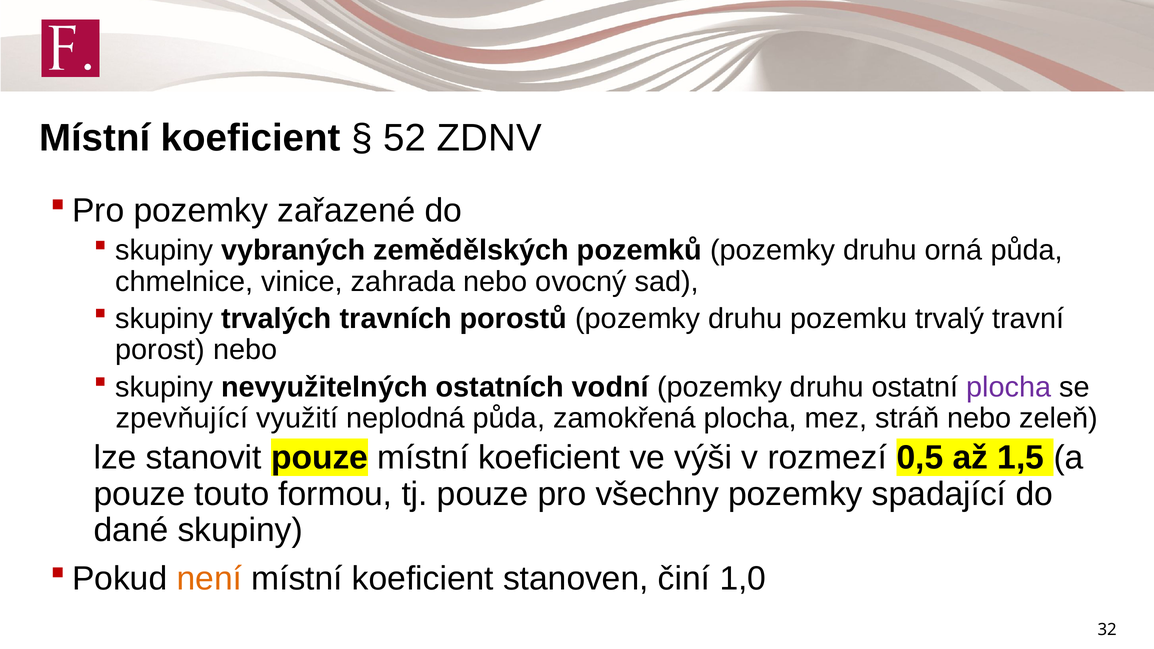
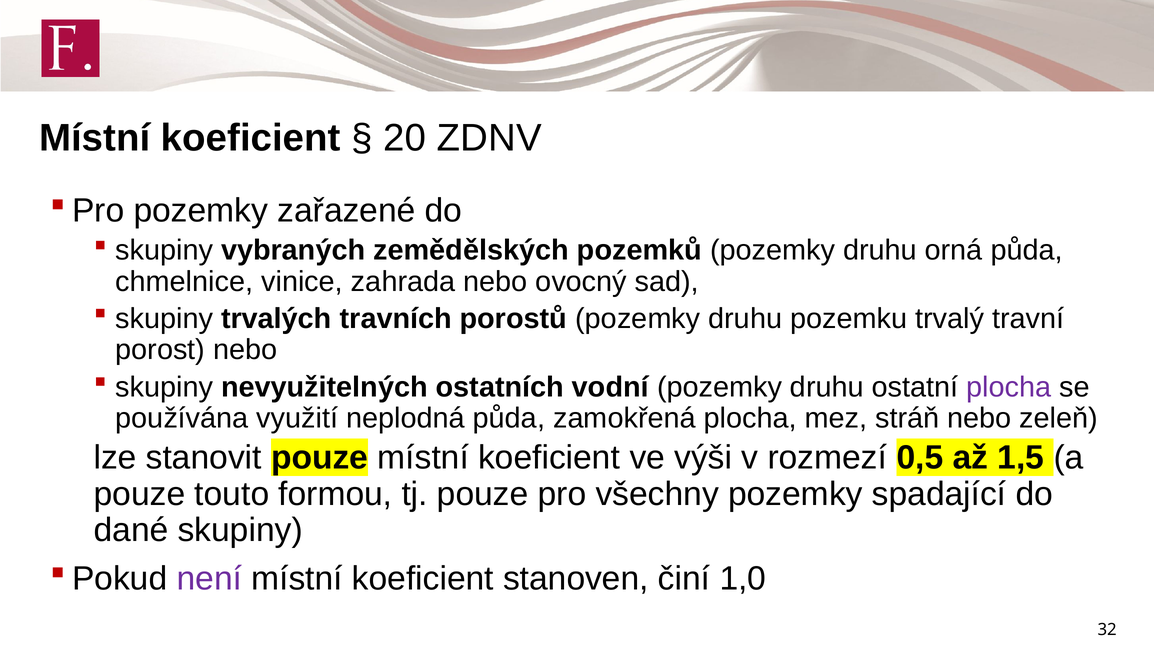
52: 52 -> 20 (405, 138)
zpevňující: zpevňující -> používána (182, 418)
není colour: orange -> purple (209, 579)
